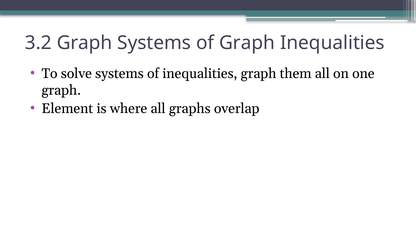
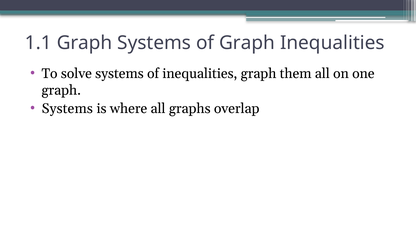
3.2: 3.2 -> 1.1 (38, 43)
Element: Element -> Systems (67, 109)
